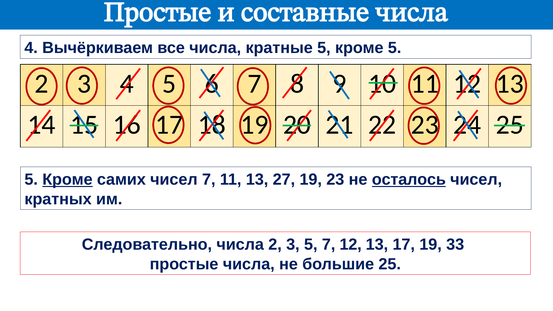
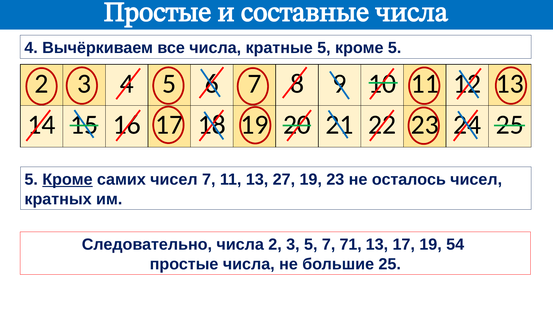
осталось underline: present -> none (409, 180)
7 12: 12 -> 71 (351, 245)
33: 33 -> 54 (455, 245)
